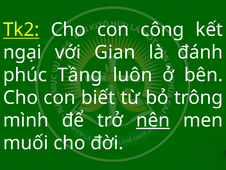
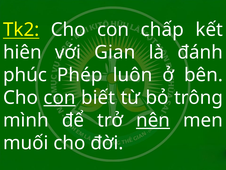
công: công -> chấp (162, 30)
ngại: ngại -> hiên (22, 52)
Tầng: Tầng -> Phép (80, 75)
con underline: none -> present (60, 97)
